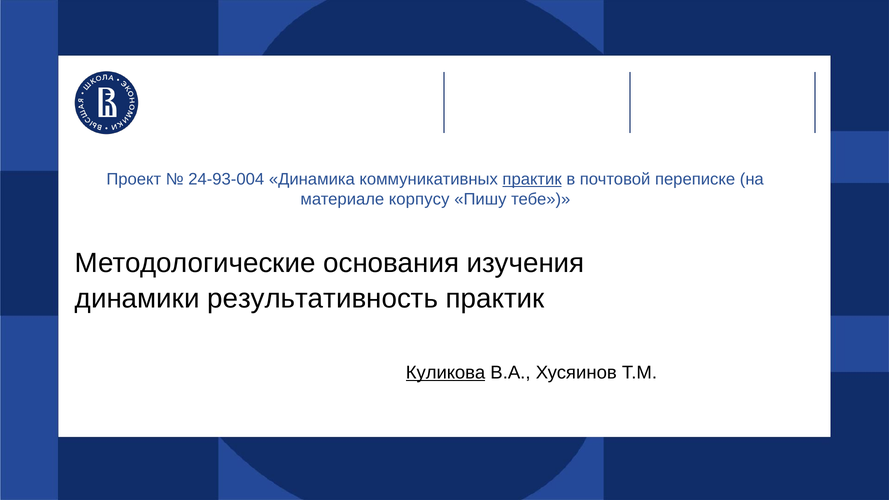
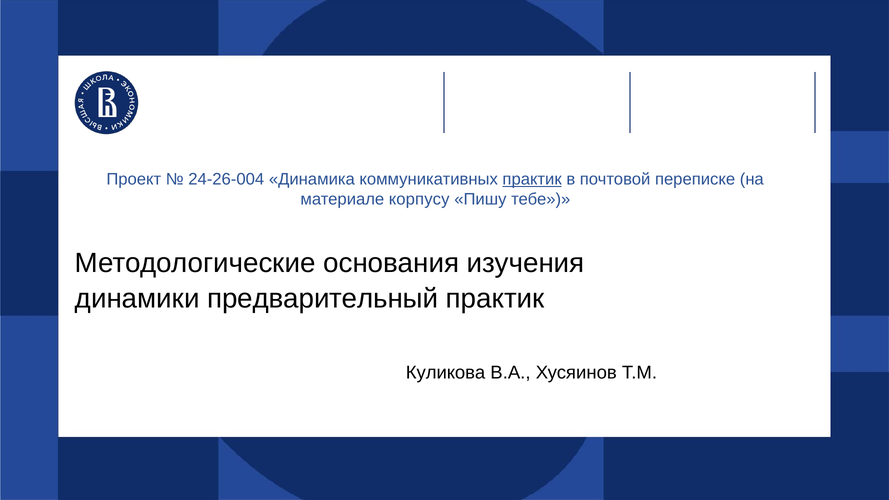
24-93-004: 24-93-004 -> 24-26-004 (226, 179)
результативность: результативность -> предварительный (323, 299)
Куликова underline: present -> none (446, 373)
